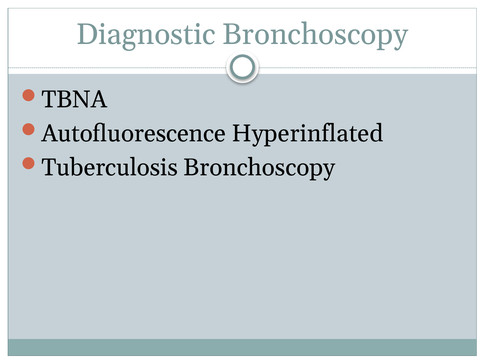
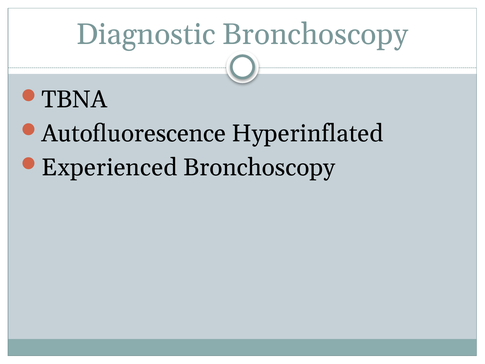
Tuberculosis: Tuberculosis -> Experienced (109, 167)
